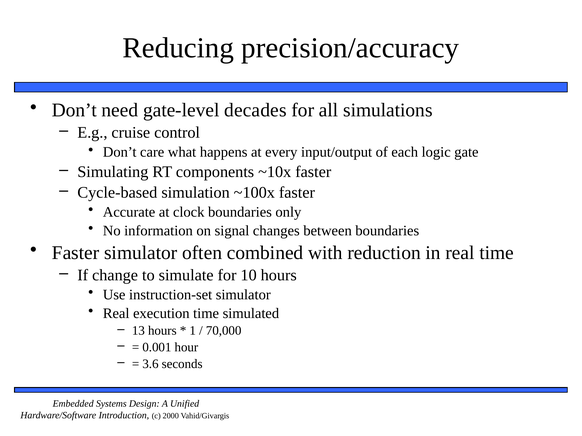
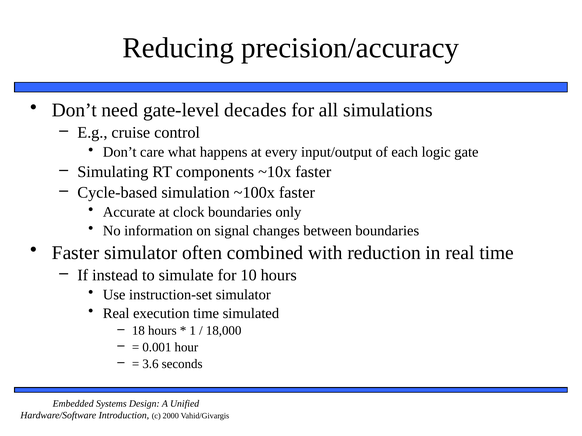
change: change -> instead (115, 276)
13: 13 -> 18 (138, 331)
70,000: 70,000 -> 18,000 (224, 331)
